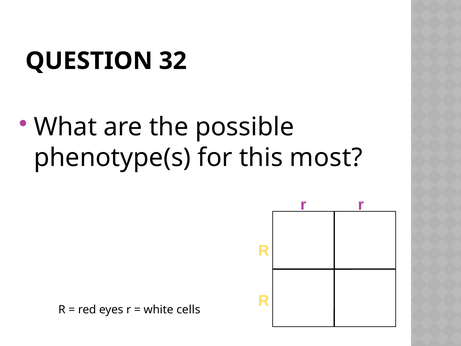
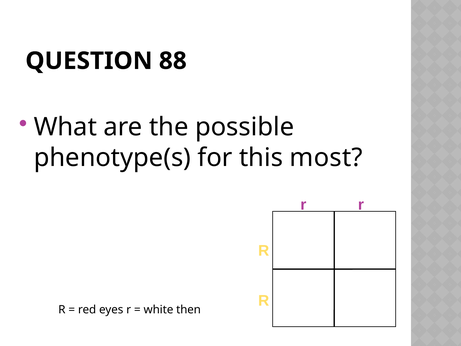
32: 32 -> 88 (173, 61)
cells: cells -> then (189, 310)
